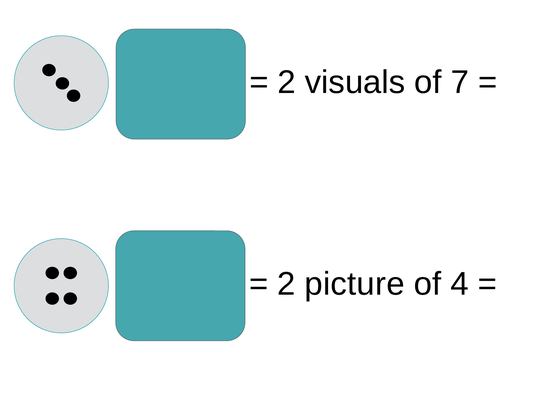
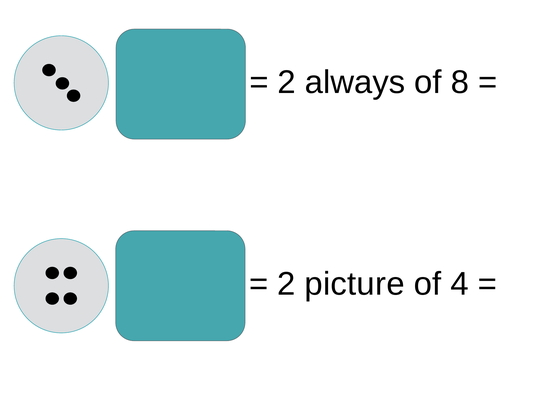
visuals: visuals -> always (355, 82)
7: 7 -> 8 (460, 82)
